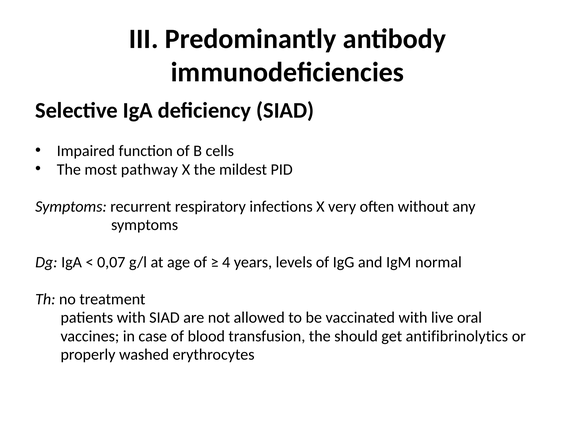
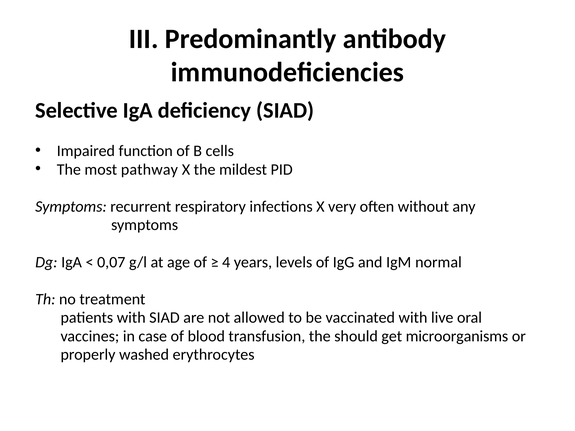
antifibrinolytics: antifibrinolytics -> microorganisms (457, 336)
